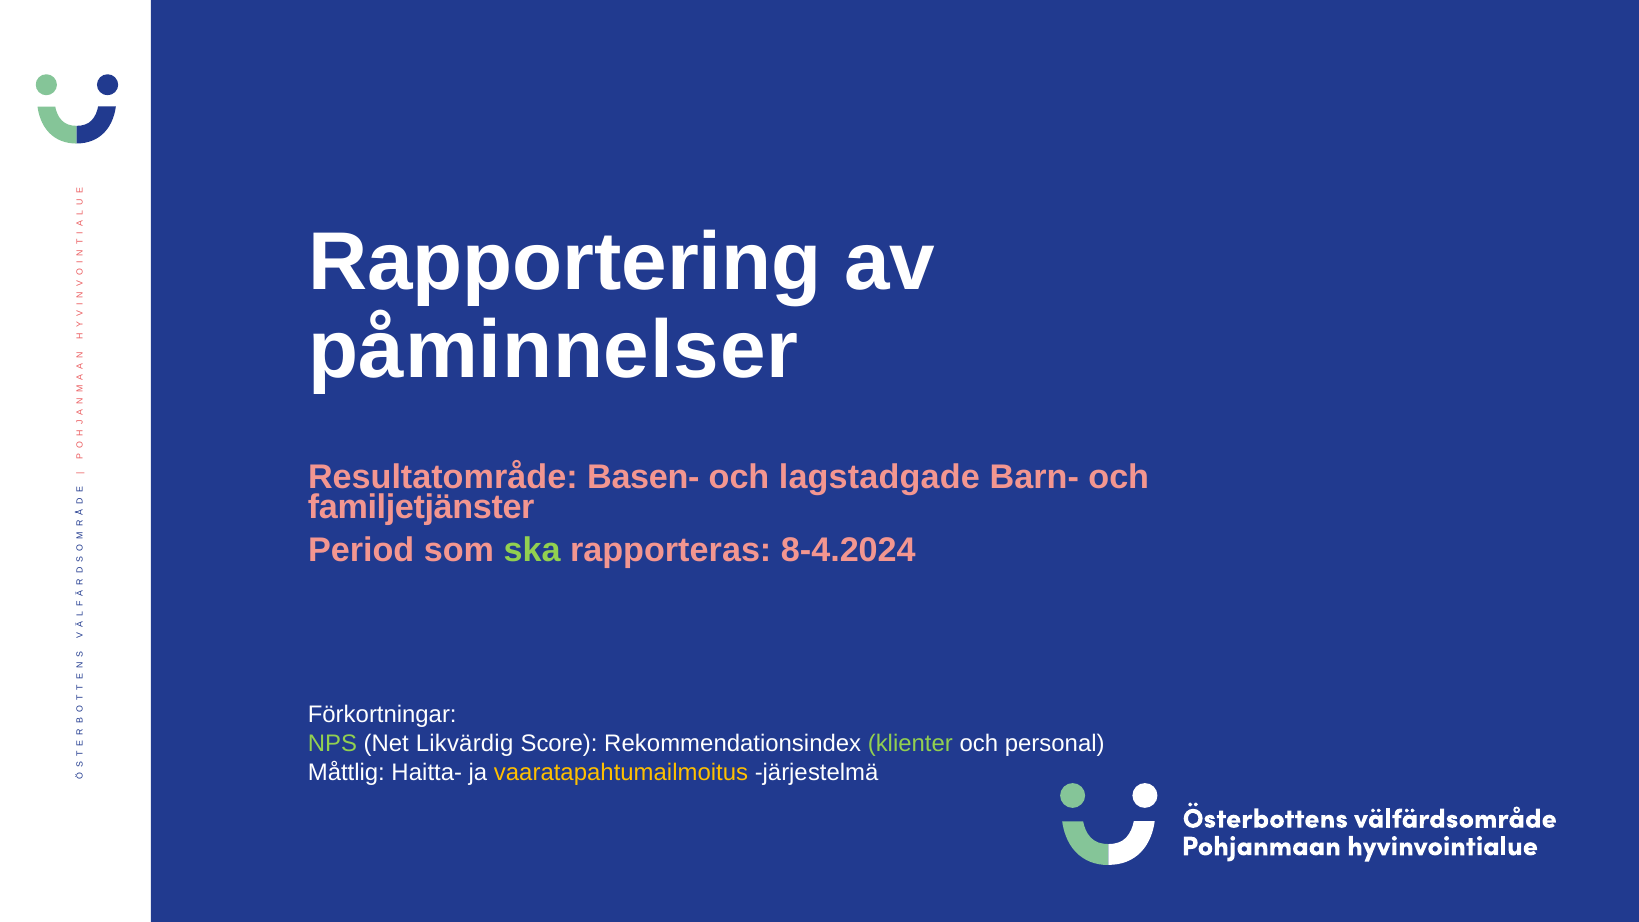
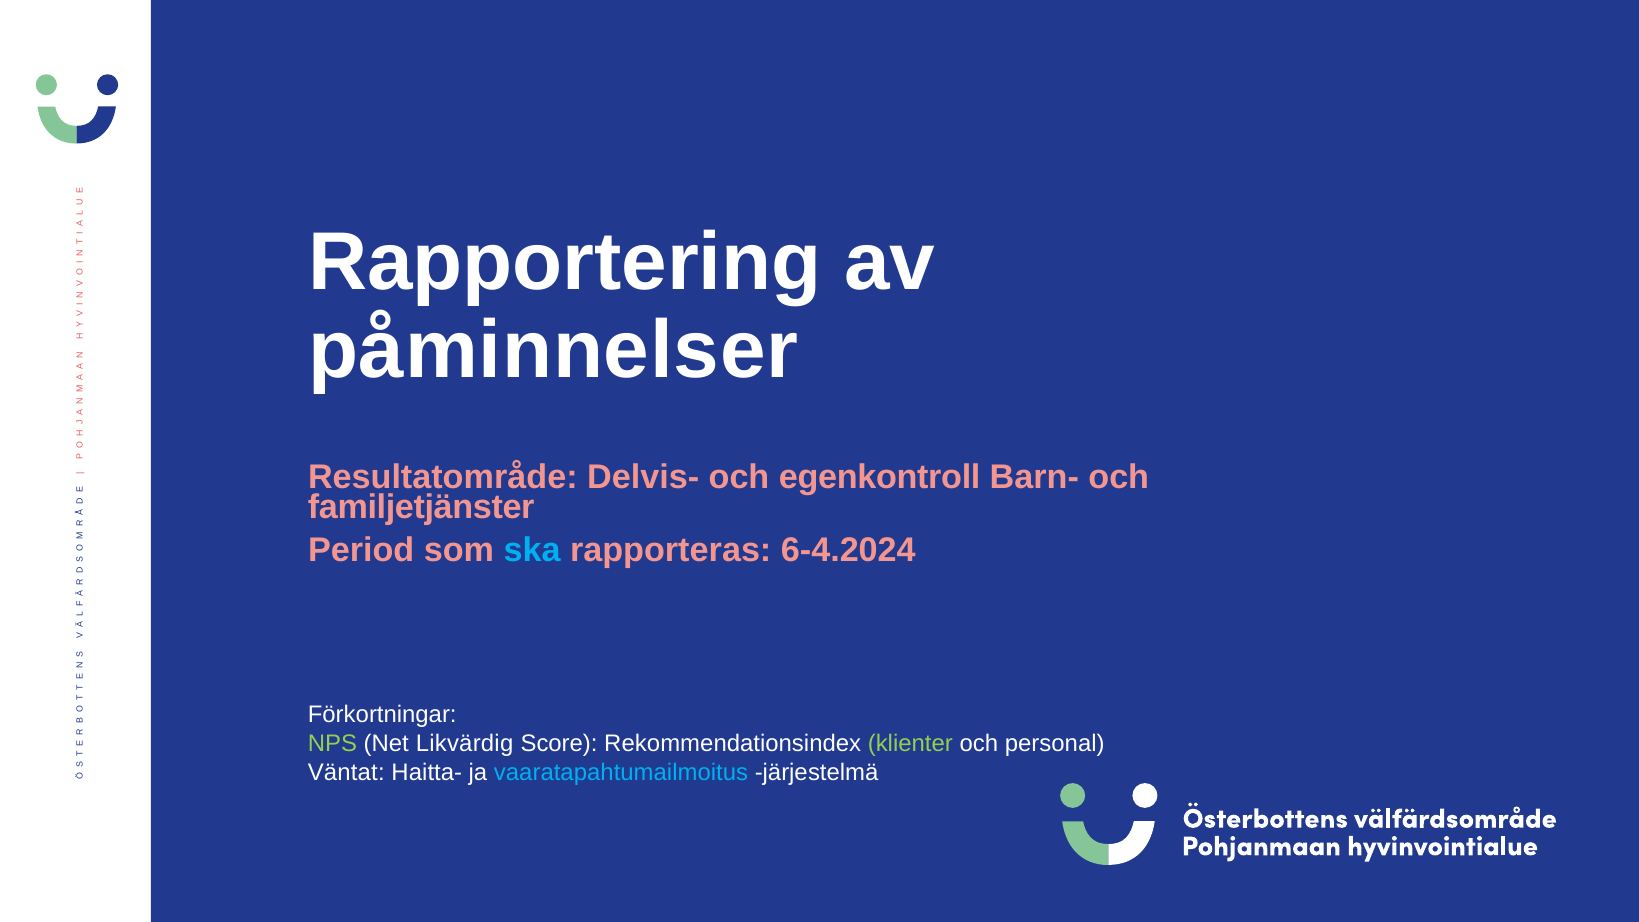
Basen-: Basen- -> Delvis- (643, 477)
lagstadgade: lagstadgade -> egenkontroll (880, 477)
ska colour: light green -> light blue (532, 550)
8-4.2024: 8-4.2024 -> 6-4.2024 (848, 550)
Måttlig: Måttlig -> Väntat (346, 772)
vaaratapahtumailmoitus colour: yellow -> light blue (621, 772)
